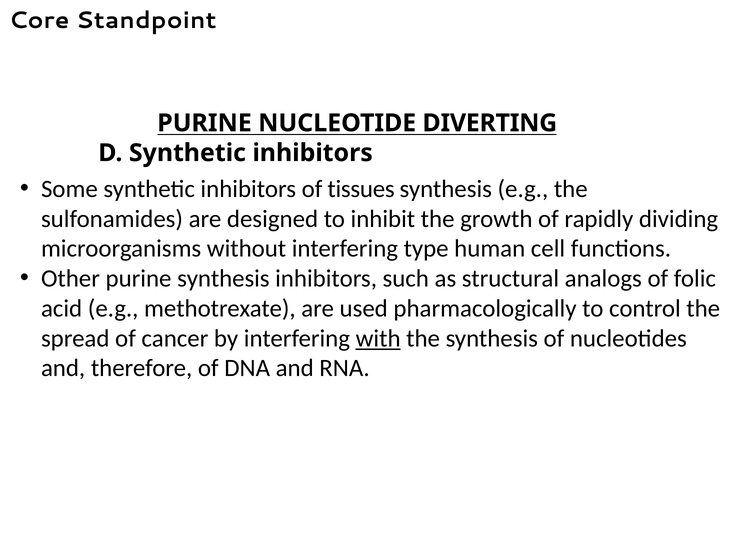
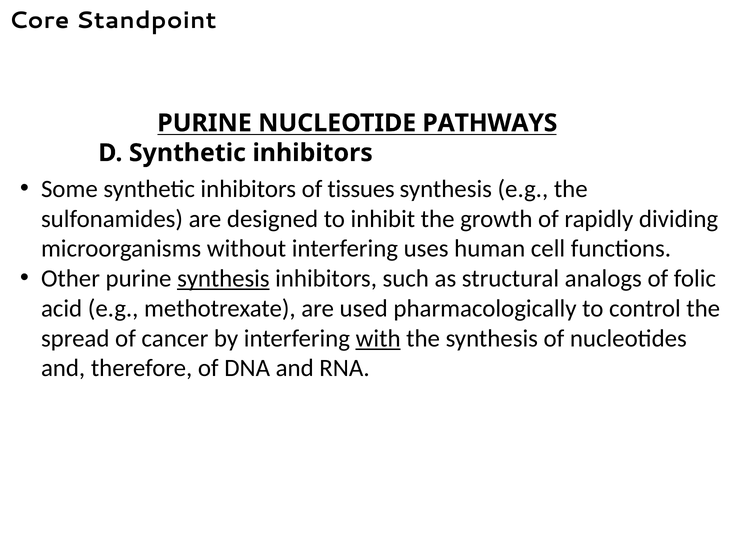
DIVERTING: DIVERTING -> PATHWAYS (490, 123)
type: type -> uses (426, 249)
synthesis underline: none -> present (223, 279)
